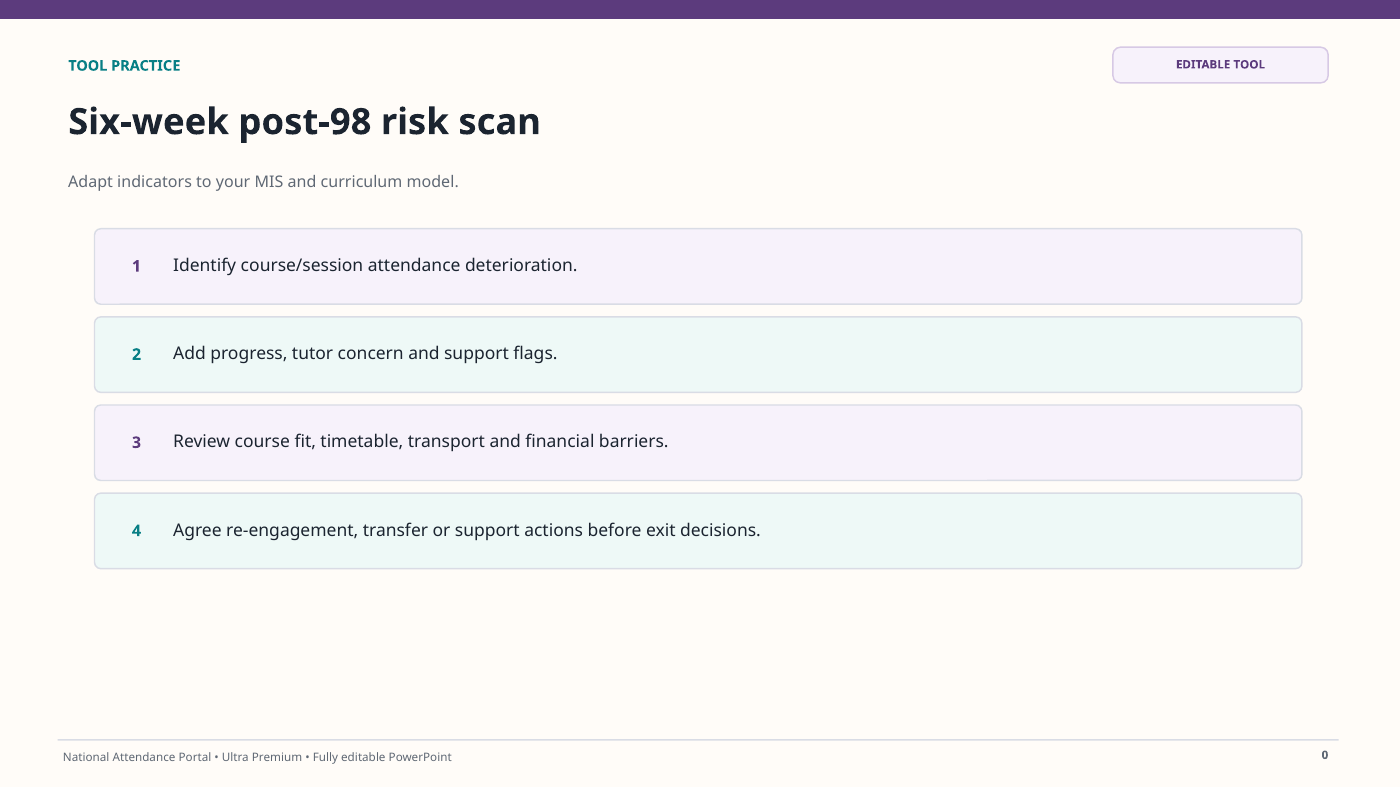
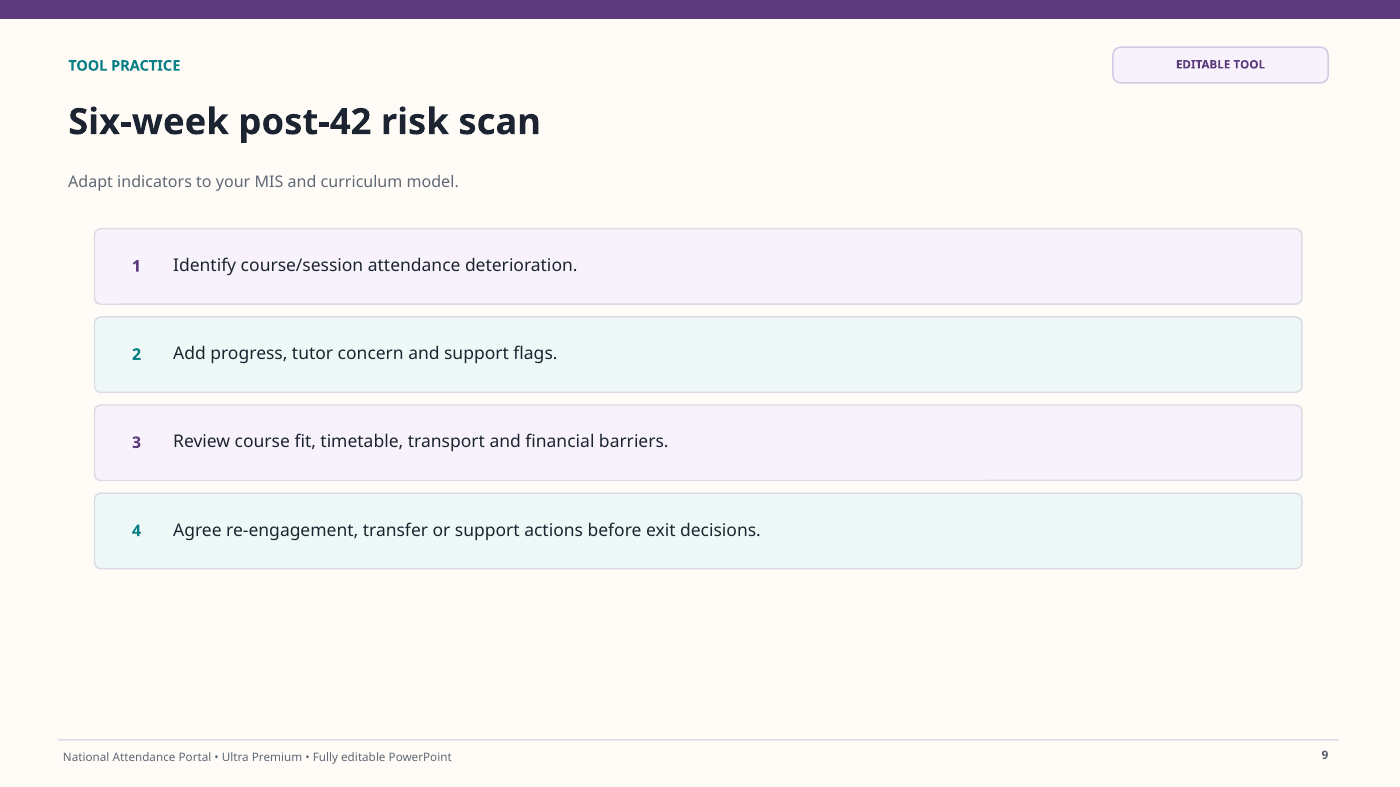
post-98: post-98 -> post-42 (305, 122)
0: 0 -> 9 (1325, 756)
